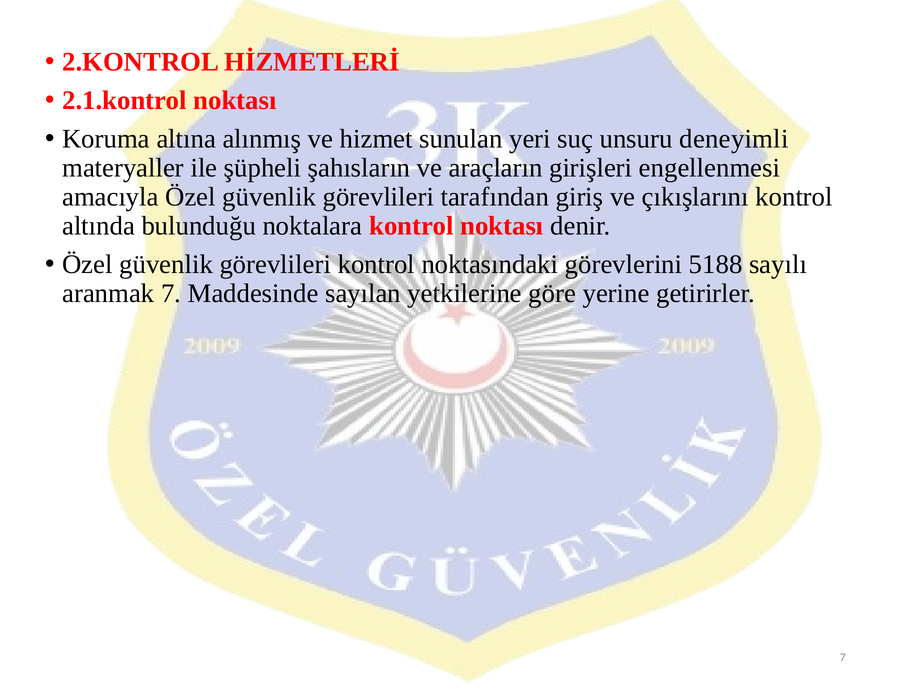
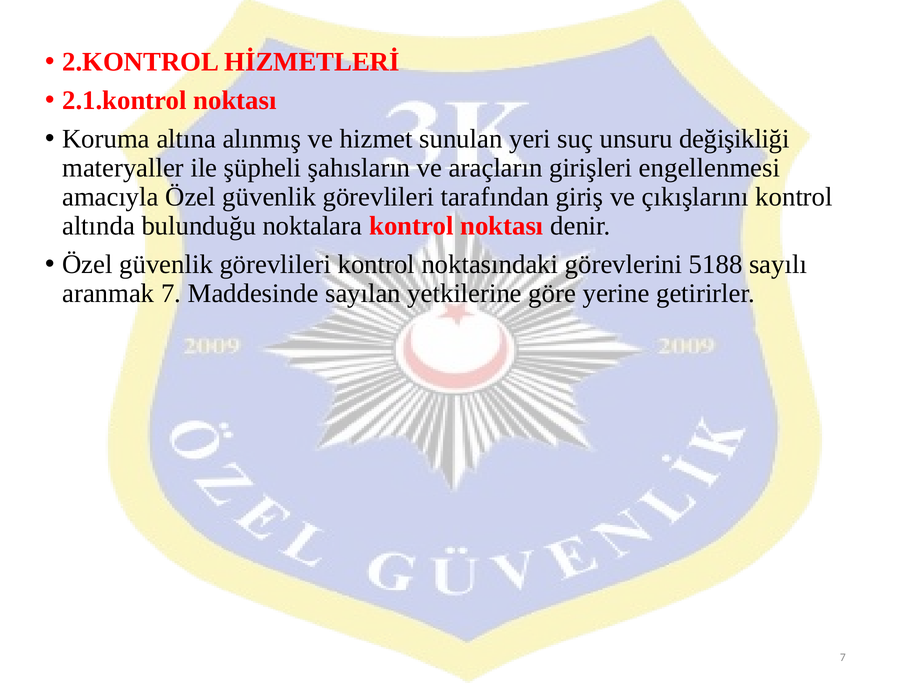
deneyimli: deneyimli -> değişikliği (734, 139)
